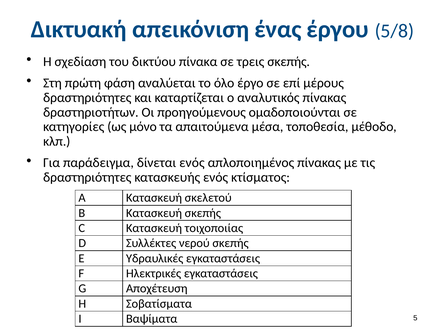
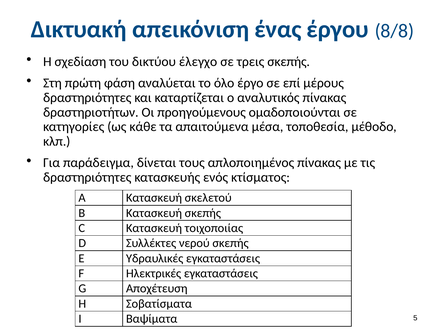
5/8: 5/8 -> 8/8 (394, 31)
πίνακα: πίνακα -> έλεγχο (198, 62)
μόνο: μόνο -> κάθε (143, 127)
δίνεται ενός: ενός -> τους (192, 163)
